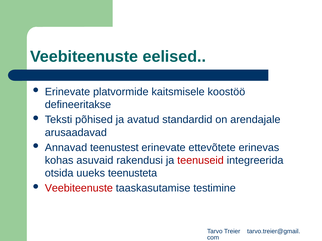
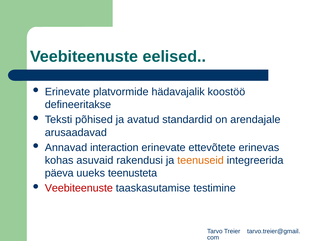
kaitsmisele: kaitsmisele -> hädavajalik (178, 92)
teenustest: teenustest -> interaction (114, 148)
teenuseid colour: red -> orange (201, 161)
otsida: otsida -> päeva (59, 174)
